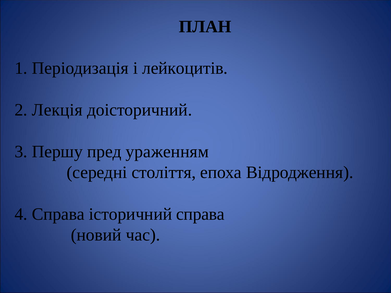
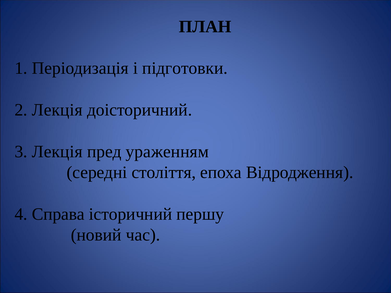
лейкоцитів: лейкоцитів -> підготовки (185, 68)
3 Першу: Першу -> Лекція (57, 152)
історичний справа: справа -> першу (200, 214)
